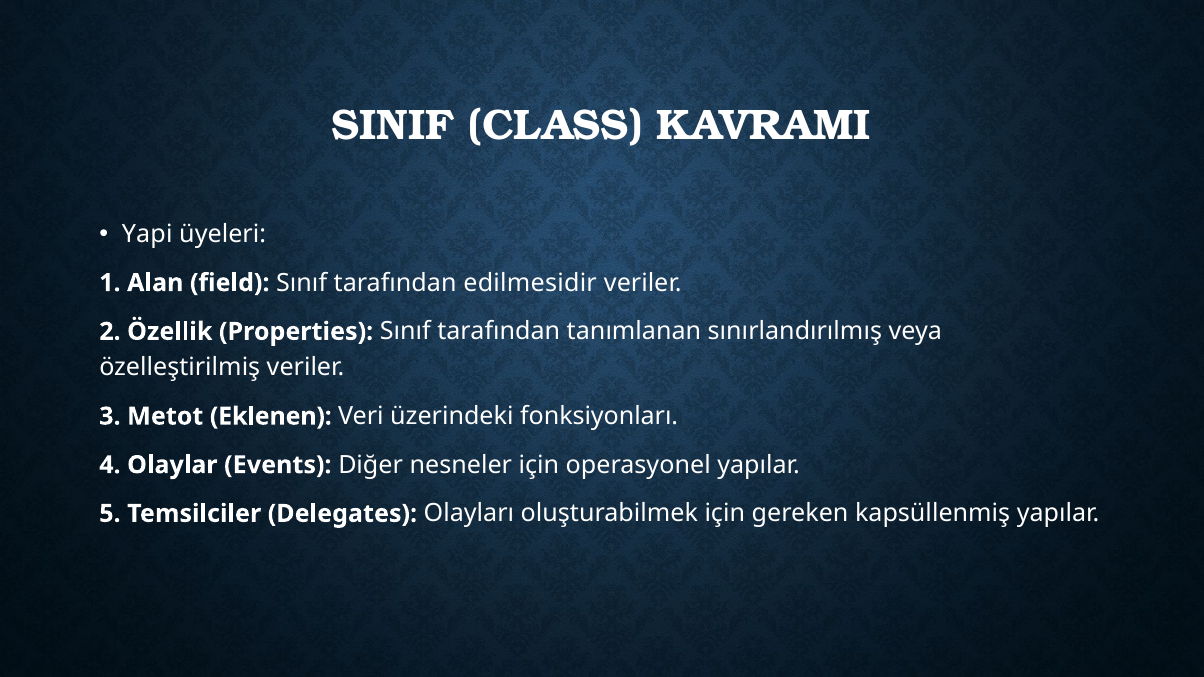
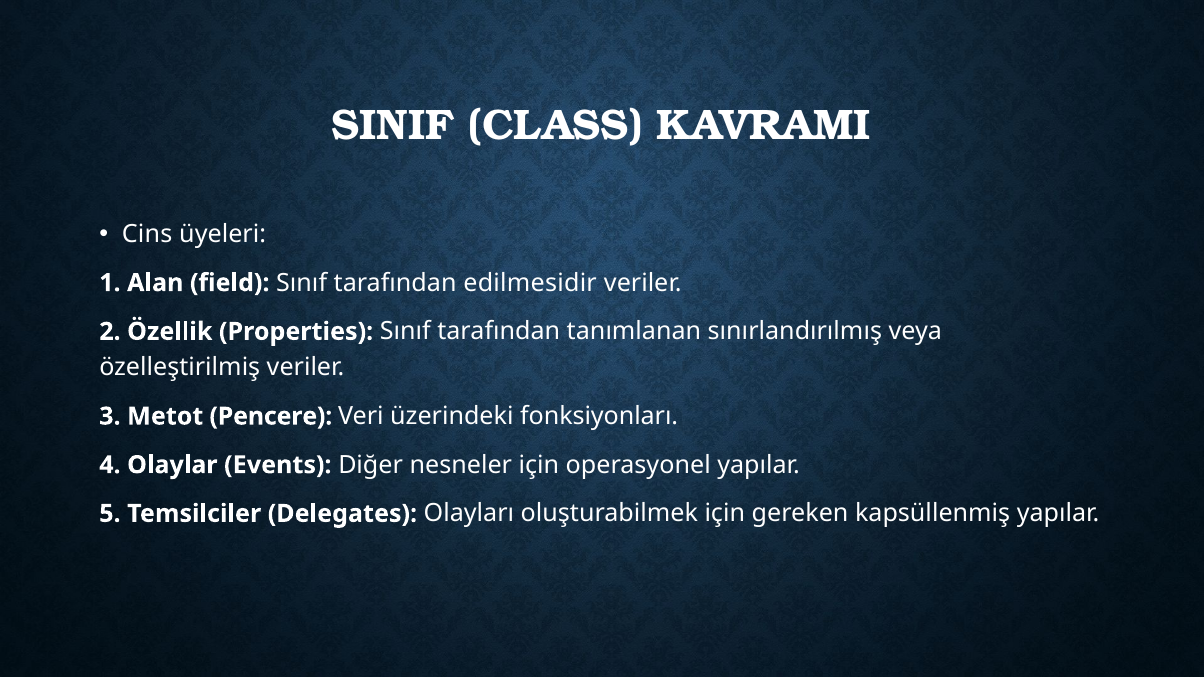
Yapi: Yapi -> Cins (147, 234)
Eklenen: Eklenen -> Pencere (271, 416)
